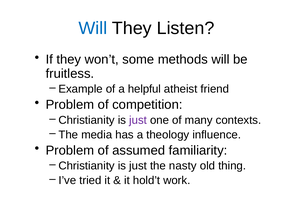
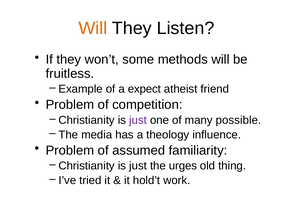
Will colour: blue -> orange (93, 28)
helpful: helpful -> expect (144, 89)
contexts: contexts -> possible (238, 121)
nasty: nasty -> urges (183, 166)
